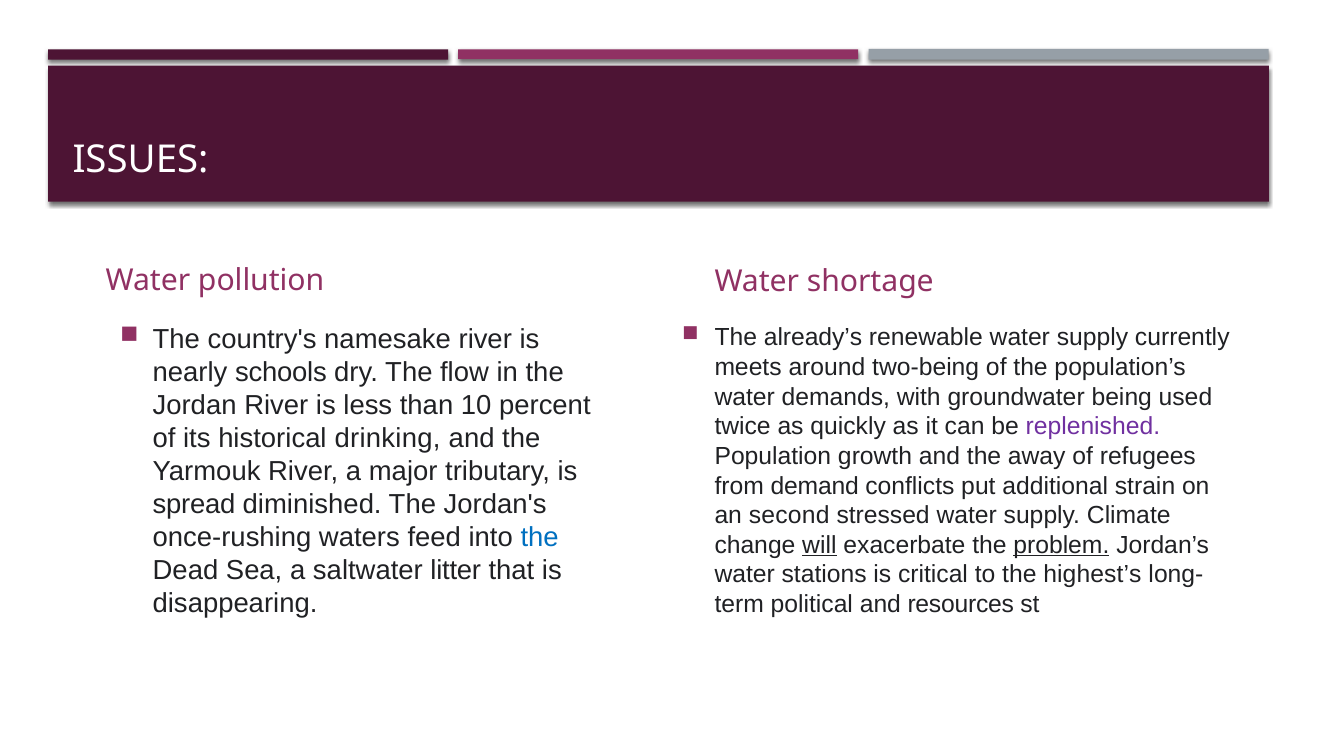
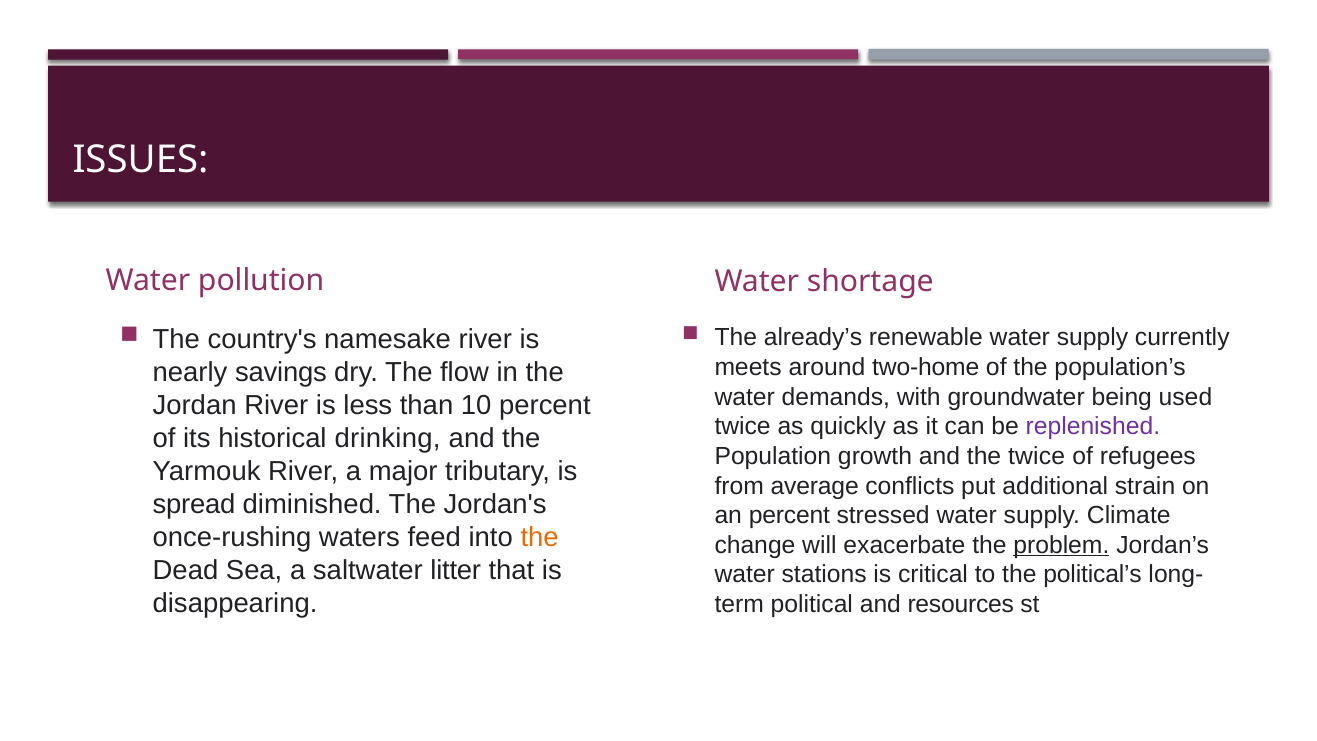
two-being: two-being -> two-home (926, 367)
schools: schools -> savings (281, 372)
the away: away -> twice (1037, 456)
demand: demand -> average (815, 486)
an second: second -> percent (789, 515)
the colour: blue -> orange (540, 537)
will underline: present -> none (819, 545)
highest’s: highest’s -> political’s (1093, 575)
